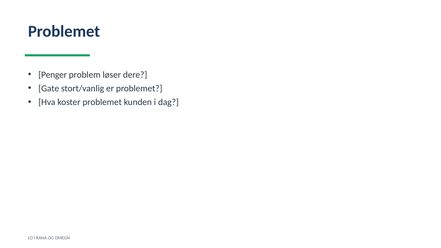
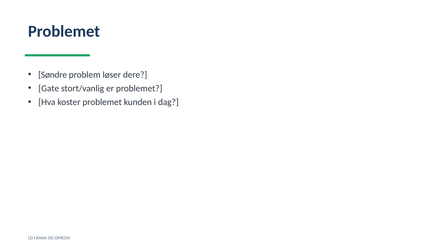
Penger: Penger -> Søndre (53, 75)
